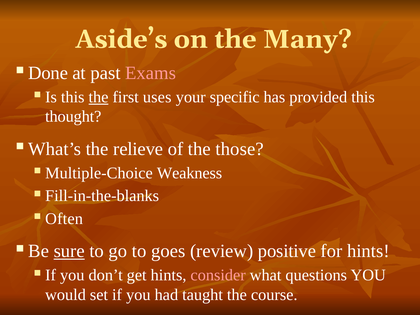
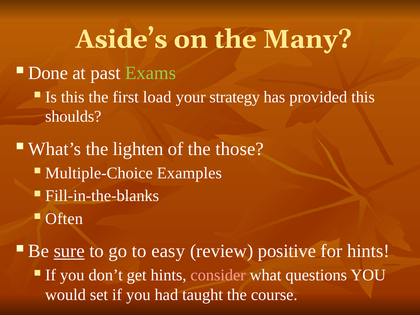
Exams colour: pink -> light green (151, 73)
the underline: present -> none (98, 97)
uses: uses -> load (157, 97)
specific: specific -> strategy (235, 97)
thought: thought -> shoulds (73, 117)
relieve: relieve -> lighten (138, 149)
Weakness: Weakness -> Examples (189, 173)
goes: goes -> easy (168, 251)
